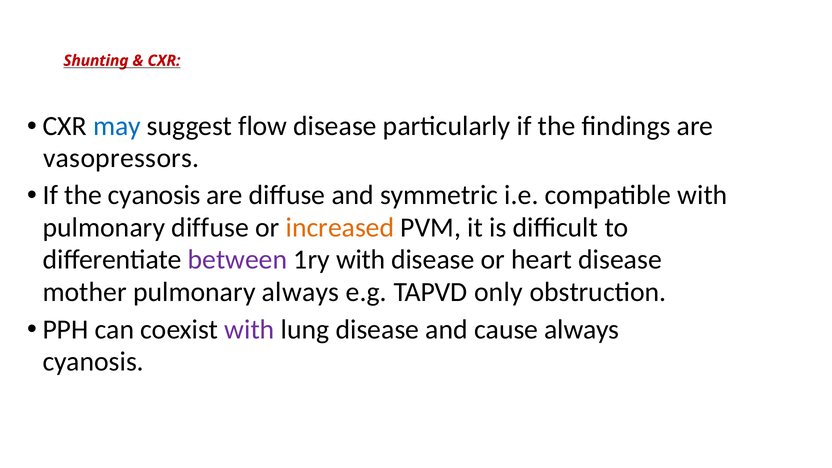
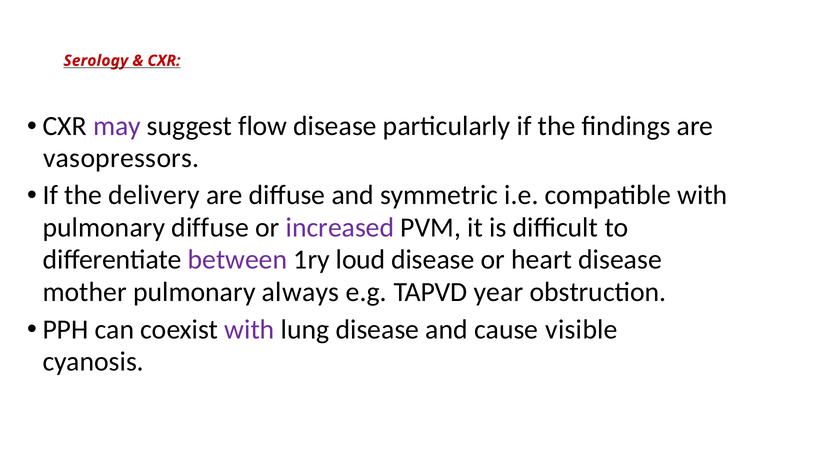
Shunting: Shunting -> Serology (96, 61)
may colour: blue -> purple (117, 126)
the cyanosis: cyanosis -> delivery (154, 195)
increased colour: orange -> purple (340, 228)
1ry with: with -> loud (361, 260)
only: only -> year (499, 292)
cause always: always -> visible (582, 329)
